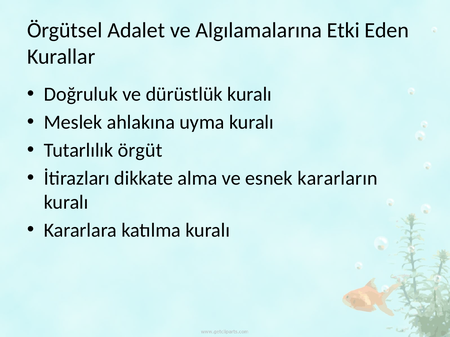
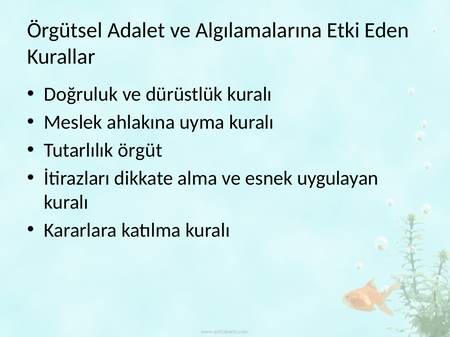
kararların: kararların -> uygulayan (338, 178)
